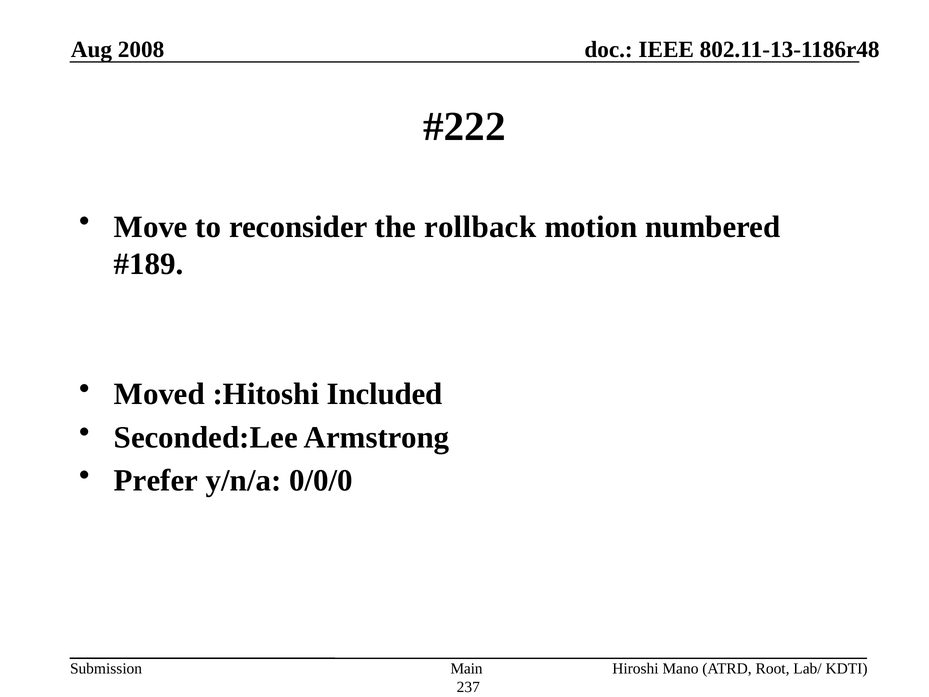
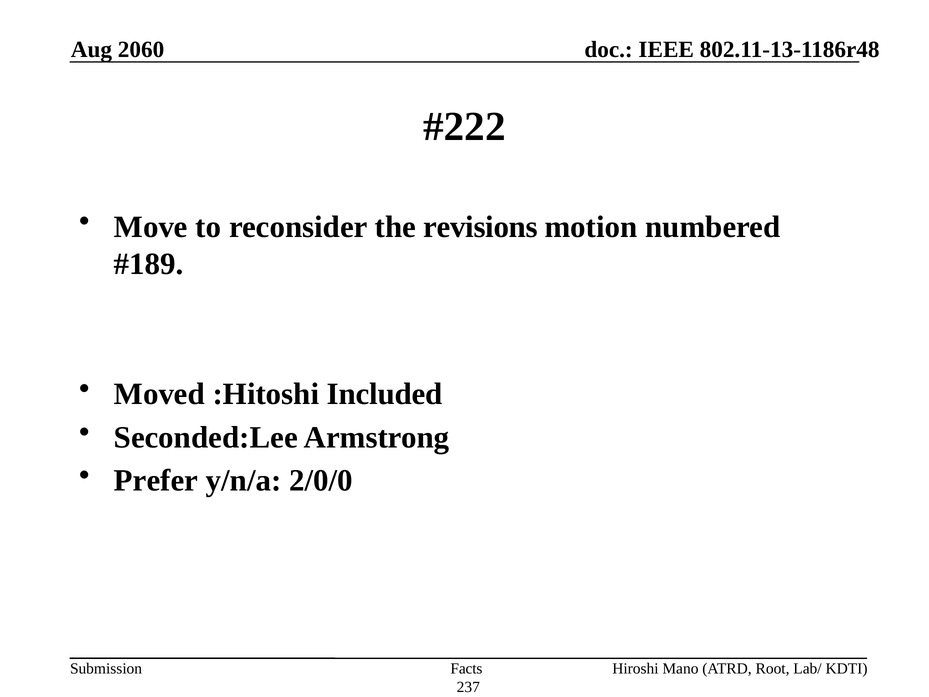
2008: 2008 -> 2060 (141, 50)
rollback: rollback -> revisions (480, 227)
0/0/0: 0/0/0 -> 2/0/0 (321, 481)
Main: Main -> Facts (466, 668)
